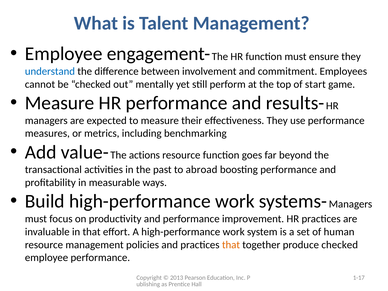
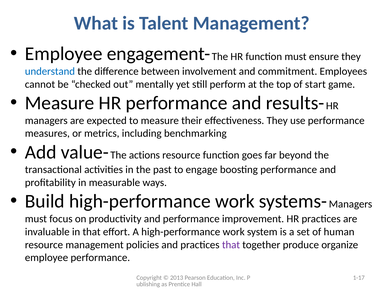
abroad: abroad -> engage (202, 170)
that colour: orange -> purple (231, 245)
produce checked: checked -> organize (340, 245)
